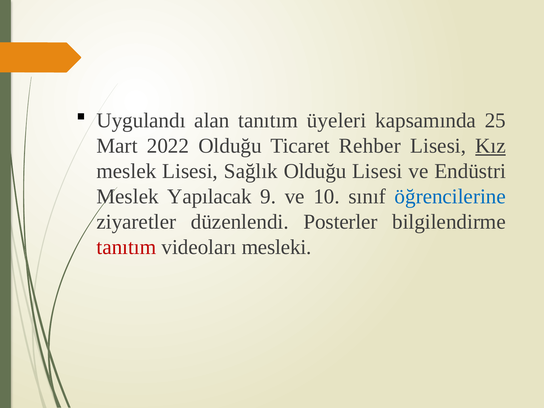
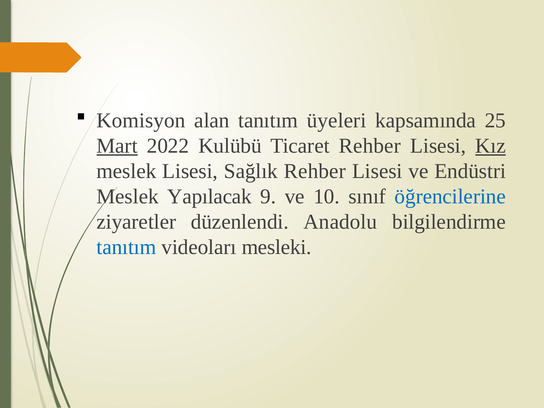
Uygulandı: Uygulandı -> Komisyon (141, 120)
Mart underline: none -> present (117, 146)
2022 Olduğu: Olduğu -> Kulübü (230, 146)
Sağlık Olduğu: Olduğu -> Rehber (315, 171)
Posterler: Posterler -> Anadolu (340, 222)
tanıtım colour: red -> blue (126, 247)
